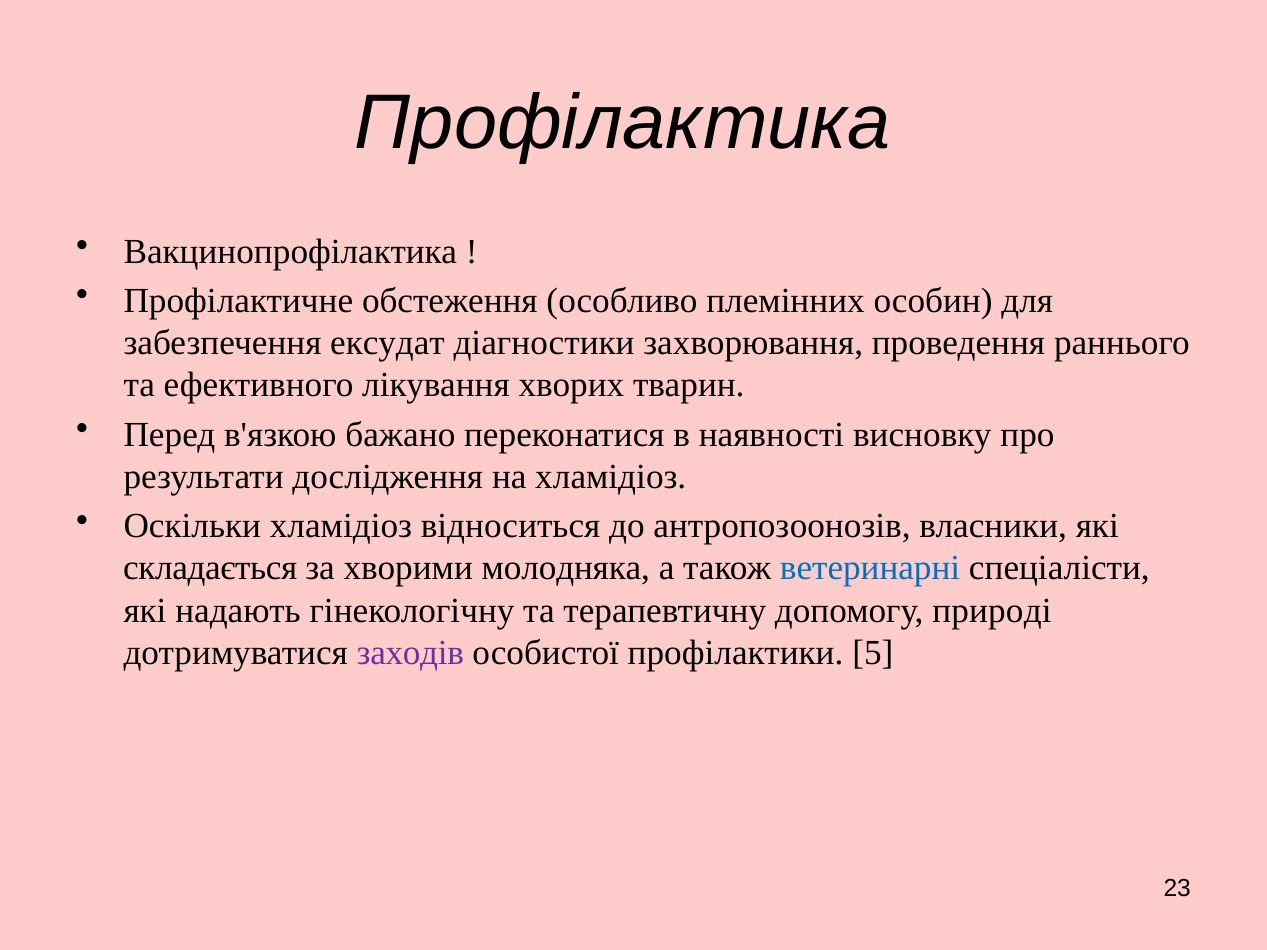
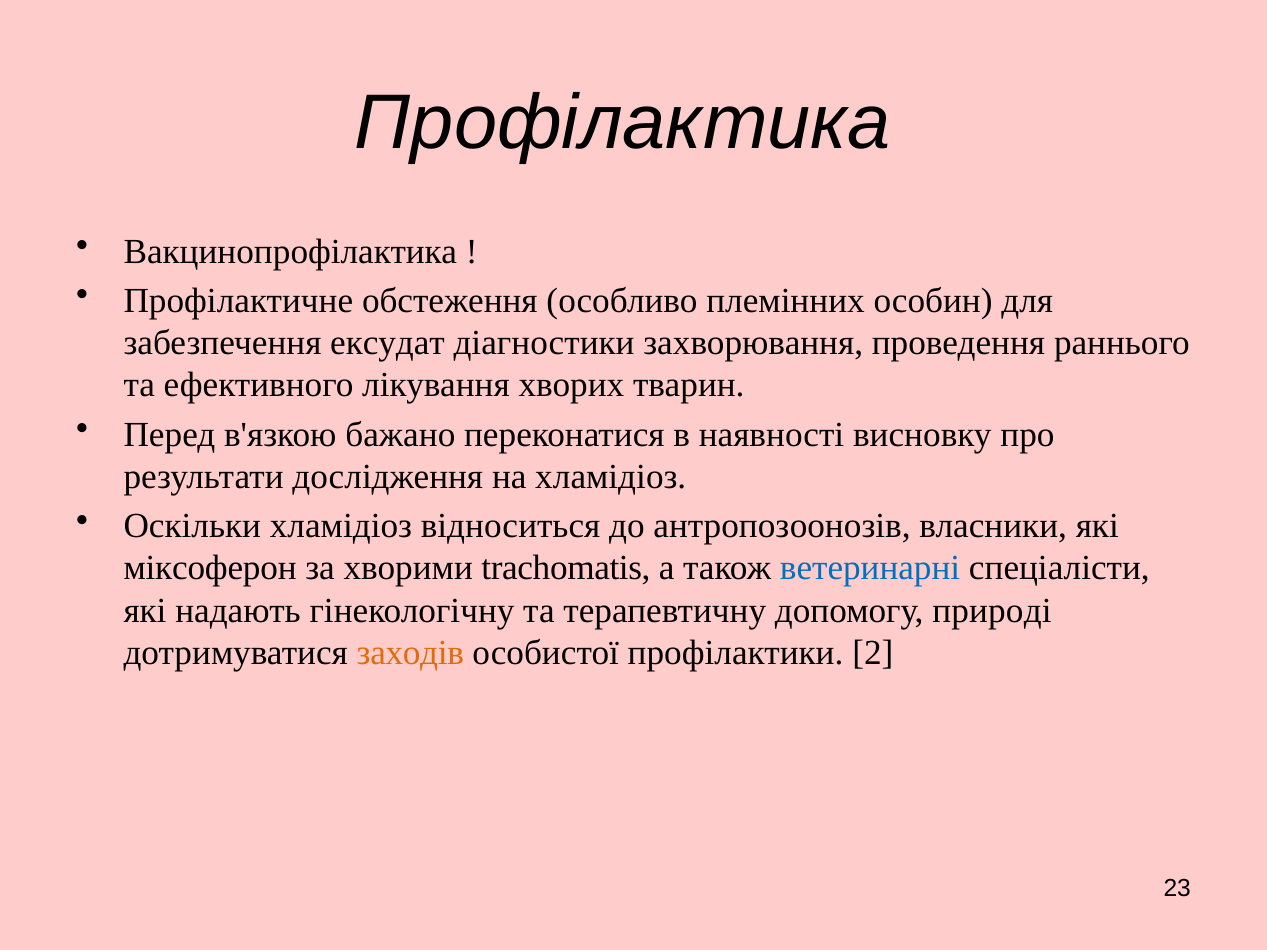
складається: складається -> міксоферон (210, 569)
молодняка: молодняка -> trachomatis (566, 569)
заходів colour: purple -> orange (410, 653)
5: 5 -> 2 (873, 653)
